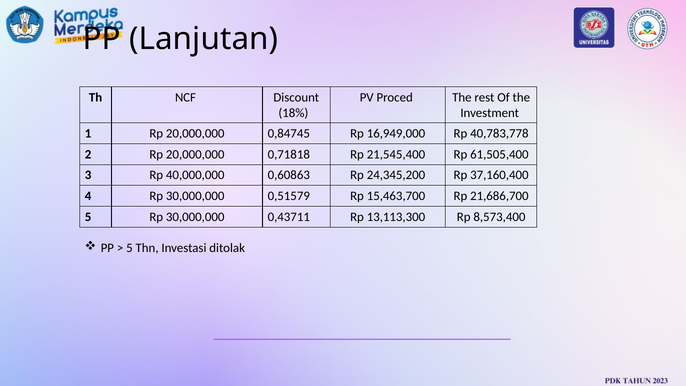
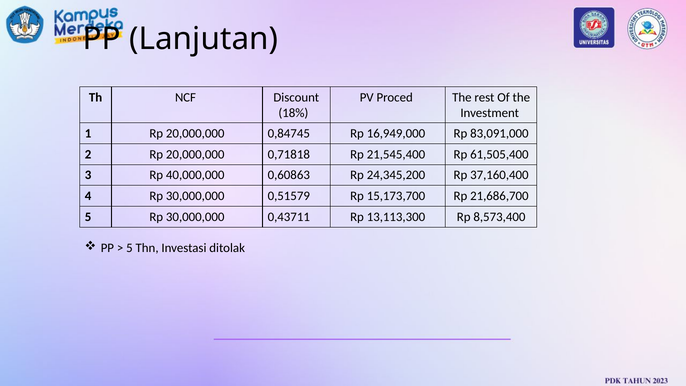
40,783,778: 40,783,778 -> 83,091,000 (499, 133)
15,463,700: 15,463,700 -> 15,173,700 (396, 196)
